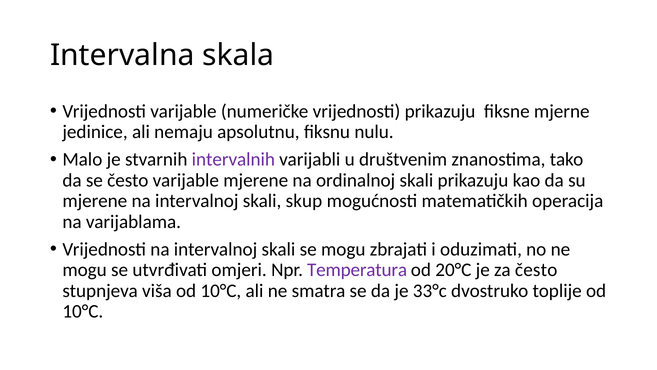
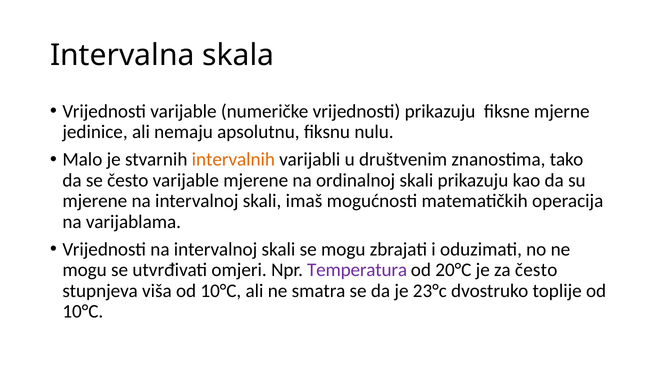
intervalnih colour: purple -> orange (233, 159)
skup: skup -> imaš (304, 201)
33°c: 33°c -> 23°c (430, 290)
